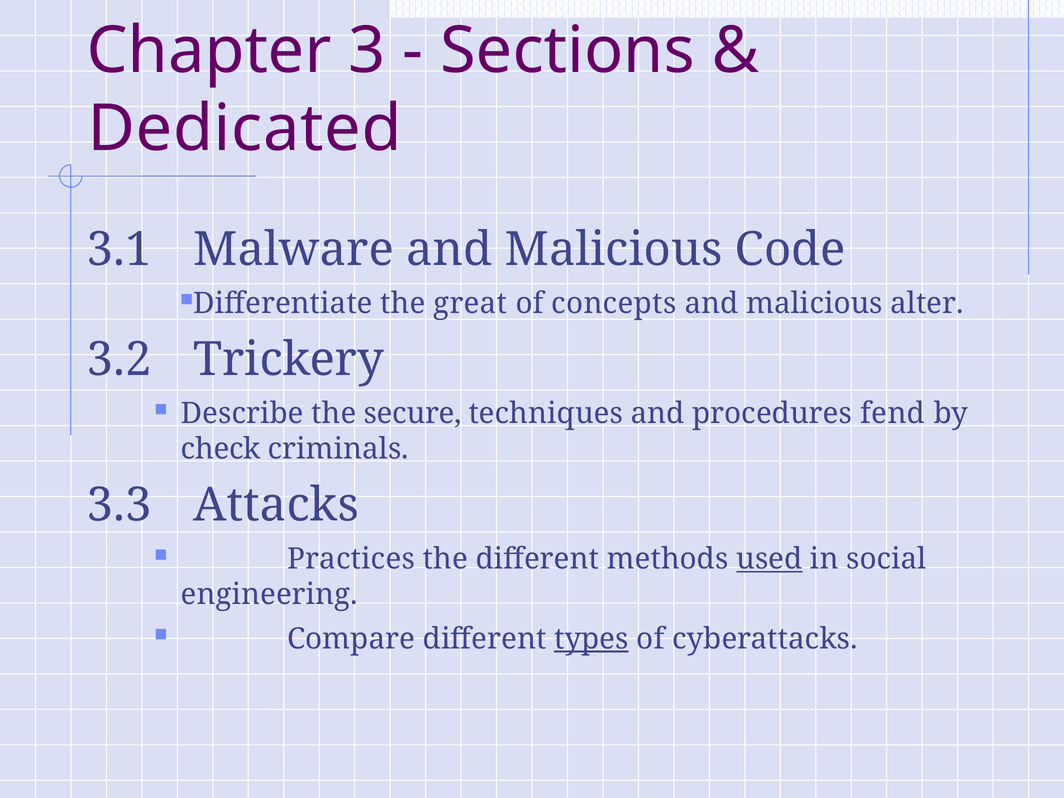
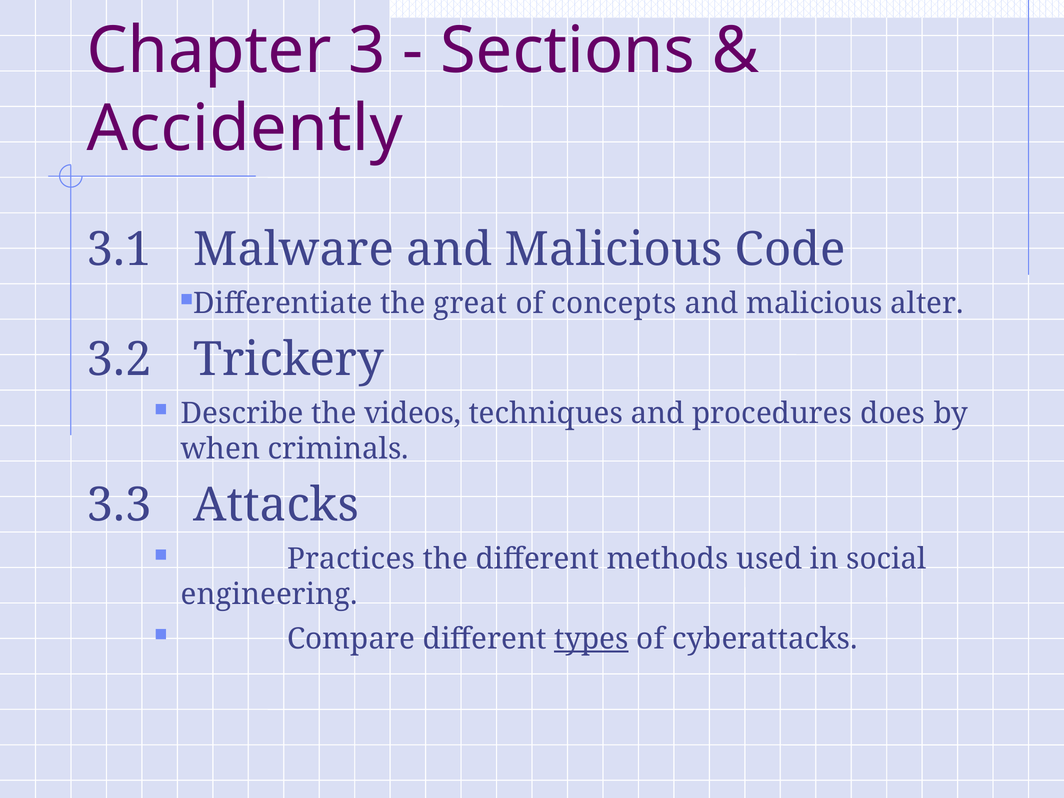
Dedicated: Dedicated -> Accidently (245, 129)
secure: secure -> videos (413, 414)
fend: fend -> does (893, 414)
check: check -> when (221, 449)
used underline: present -> none (769, 559)
